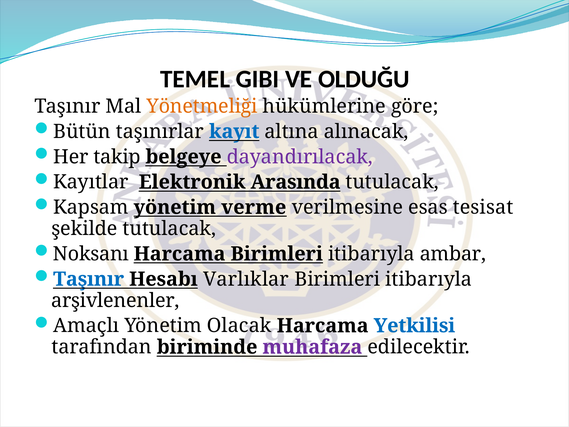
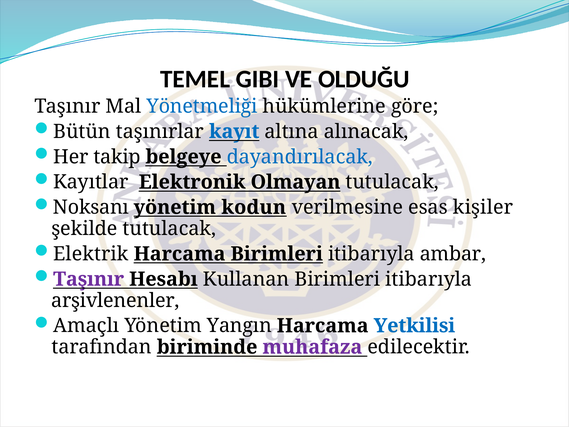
Yönetmeliği colour: orange -> blue (202, 106)
dayandırılacak colour: purple -> blue (300, 157)
Arasında: Arasında -> Olmayan (296, 182)
Kapsam: Kapsam -> Noksanı (91, 207)
verme: verme -> kodun (254, 207)
tesisat: tesisat -> kişiler (483, 207)
Noksanı: Noksanı -> Elektrik (91, 254)
Taşınır colour: blue -> purple (89, 279)
Varlıklar: Varlıklar -> Kullanan (246, 279)
Olacak: Olacak -> Yangın (239, 326)
